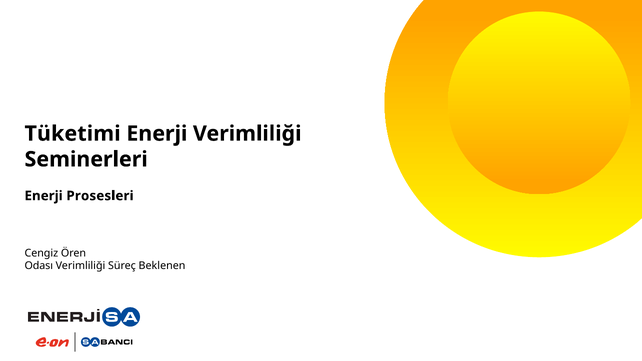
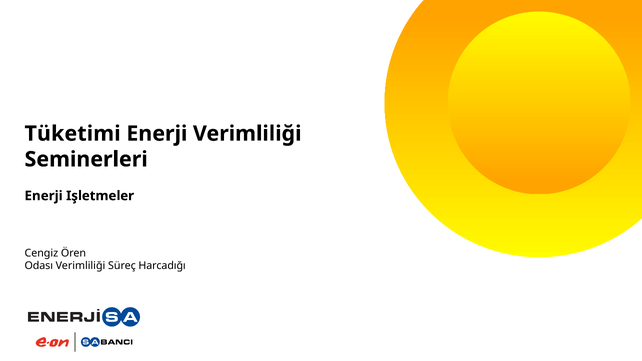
Prosesleri: Prosesleri -> Işletmeler (100, 196)
Beklenen: Beklenen -> Harcadığı (162, 266)
